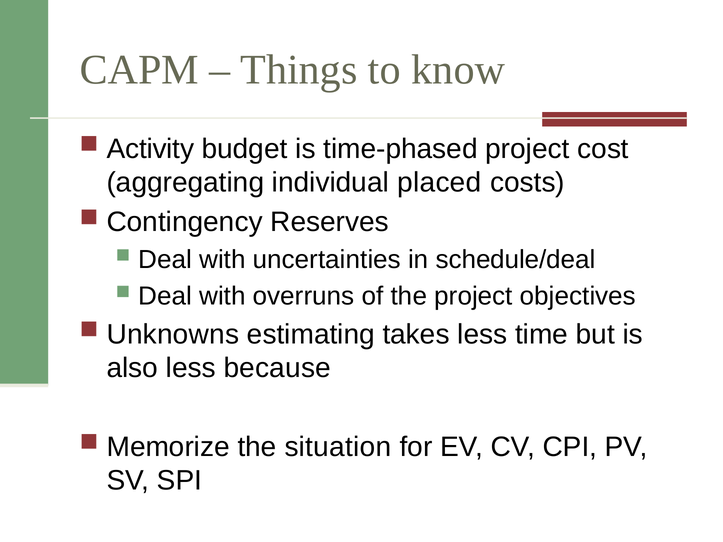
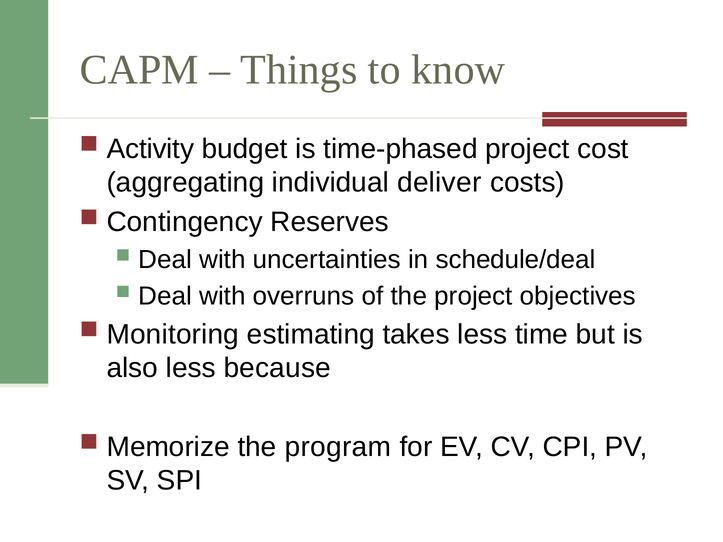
placed: placed -> deliver (439, 183)
Unknowns: Unknowns -> Monitoring (173, 335)
situation: situation -> program (338, 447)
